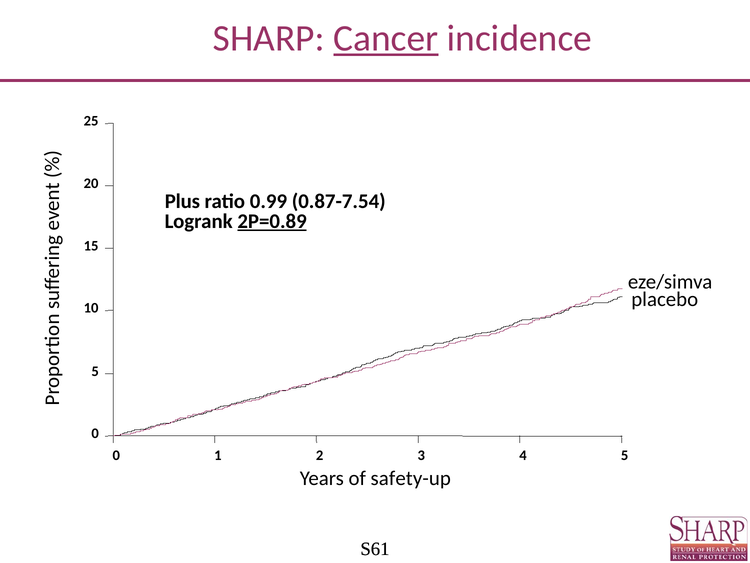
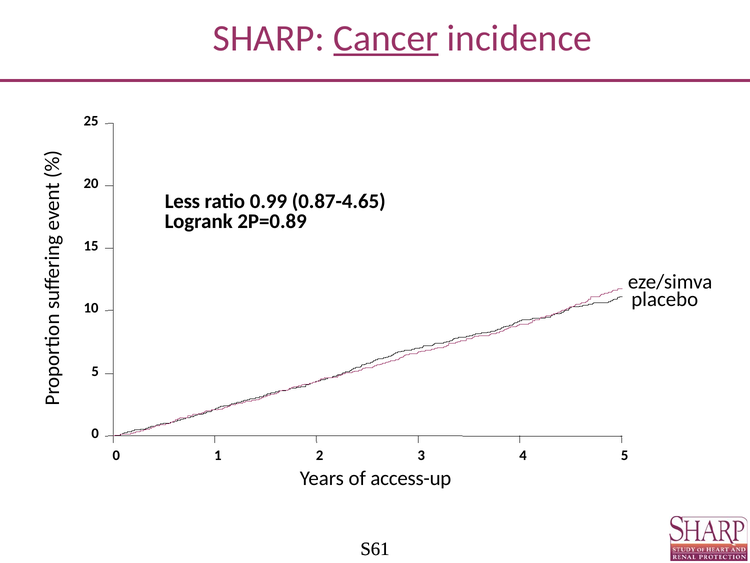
Plus: Plus -> Less (182, 201)
0.87-7.54: 0.87-7.54 -> 0.87-4.65 (339, 201)
2P=0.89 underline: present -> none (272, 221)
safety-up: safety-up -> access-up (411, 478)
